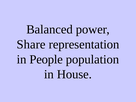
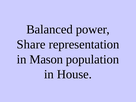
People: People -> Mason (46, 59)
